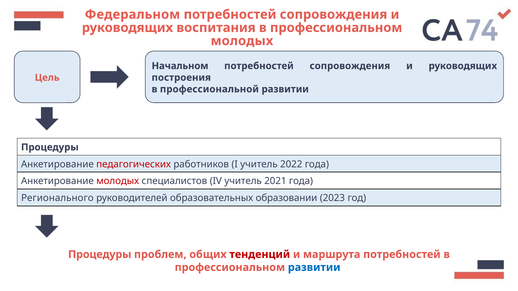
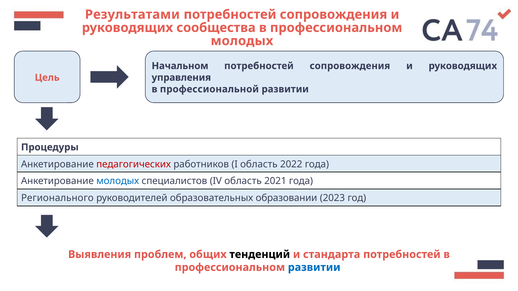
Федеральном: Федеральном -> Результатами (132, 15)
воспитания: воспитания -> сообщества (216, 28)
построения: построения -> управления (181, 78)
I учитель: учитель -> область (259, 164)
молодых colour: red -> blue (118, 181)
IV учитель: учитель -> область (243, 181)
Процедуры: Процедуры -> Выявления (100, 255)
тенденций colour: red -> black (260, 255)
маршрута: маршрута -> стандарта (332, 255)
